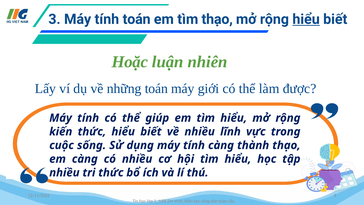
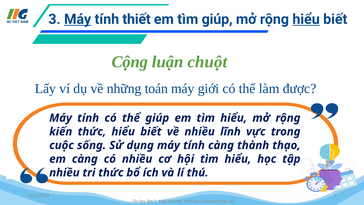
Máy underline: none -> present (78, 19)
tính toán: toán -> thiết (137, 19)
tìm thạo: thạo -> giúp (217, 19)
Hoặc: Hoặc -> Cộng (130, 62)
nhiên: nhiên -> chuột (207, 62)
